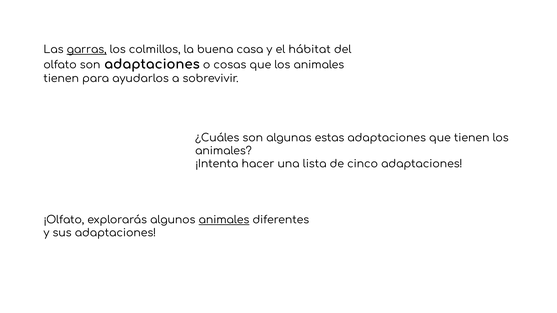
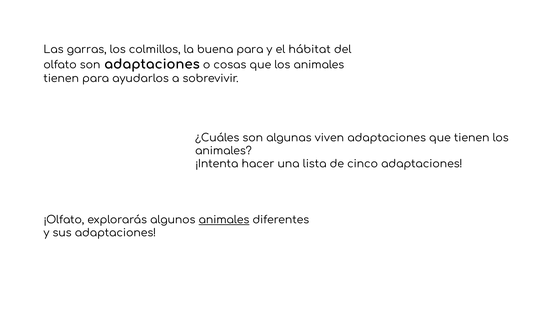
garras underline: present -> none (87, 50)
buena casa: casa -> para (250, 50)
estas: estas -> viven (329, 138)
